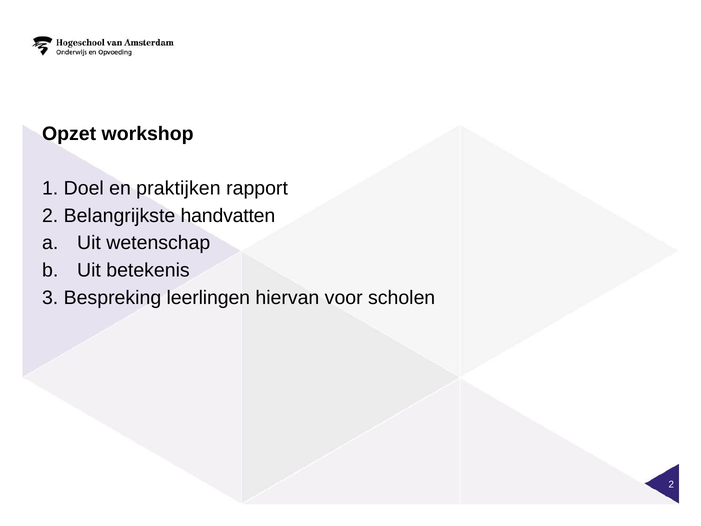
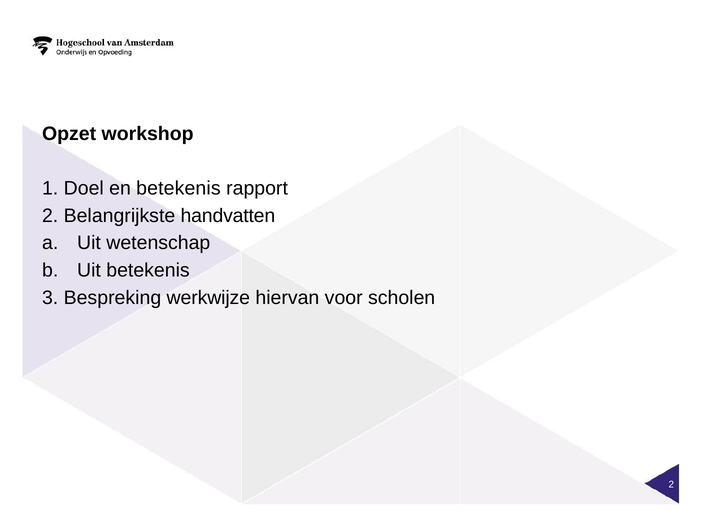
en praktijken: praktijken -> betekenis (178, 188)
leerlingen: leerlingen -> werkwijze (208, 297)
